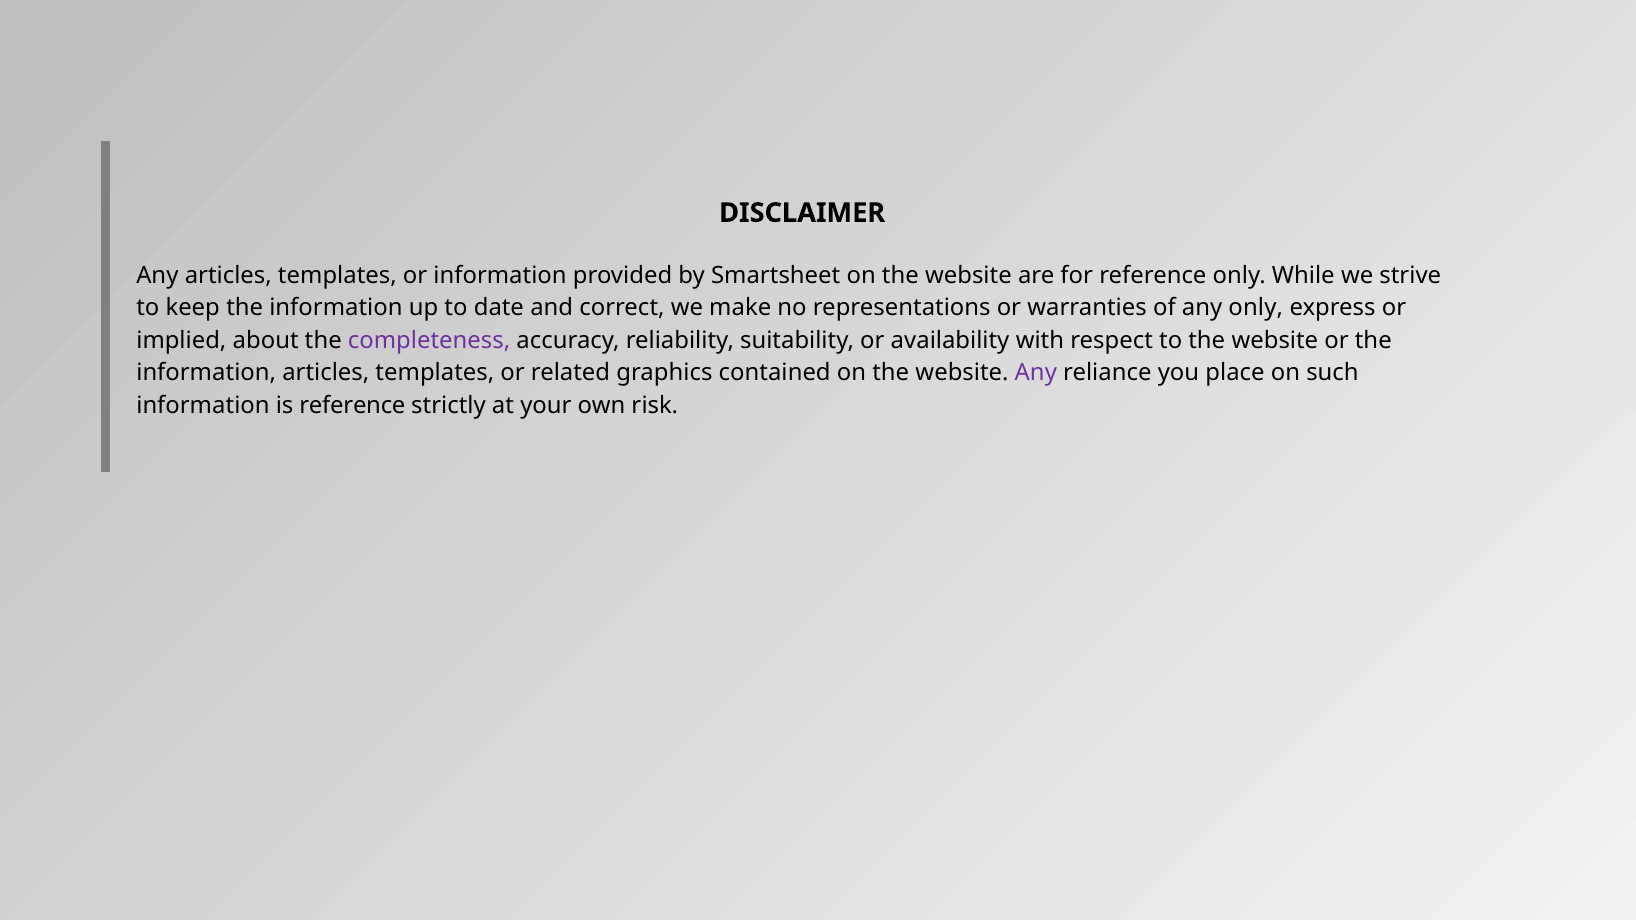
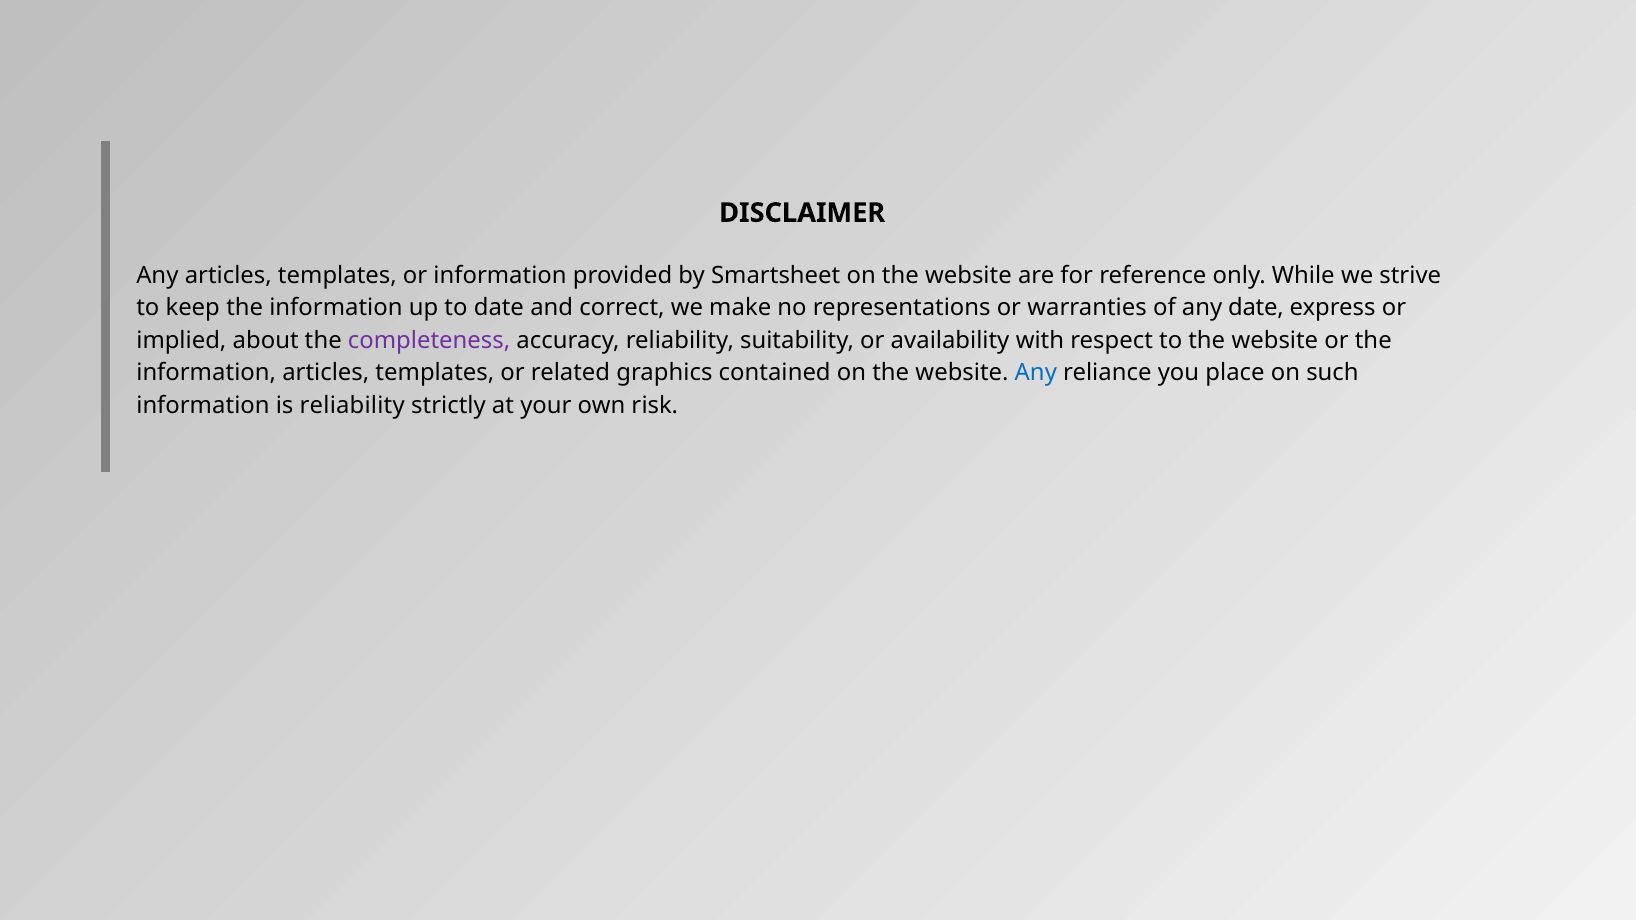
any only: only -> date (1256, 308)
Any colour: purple -> blue (1036, 373)
is reference: reference -> reliability (352, 405)
